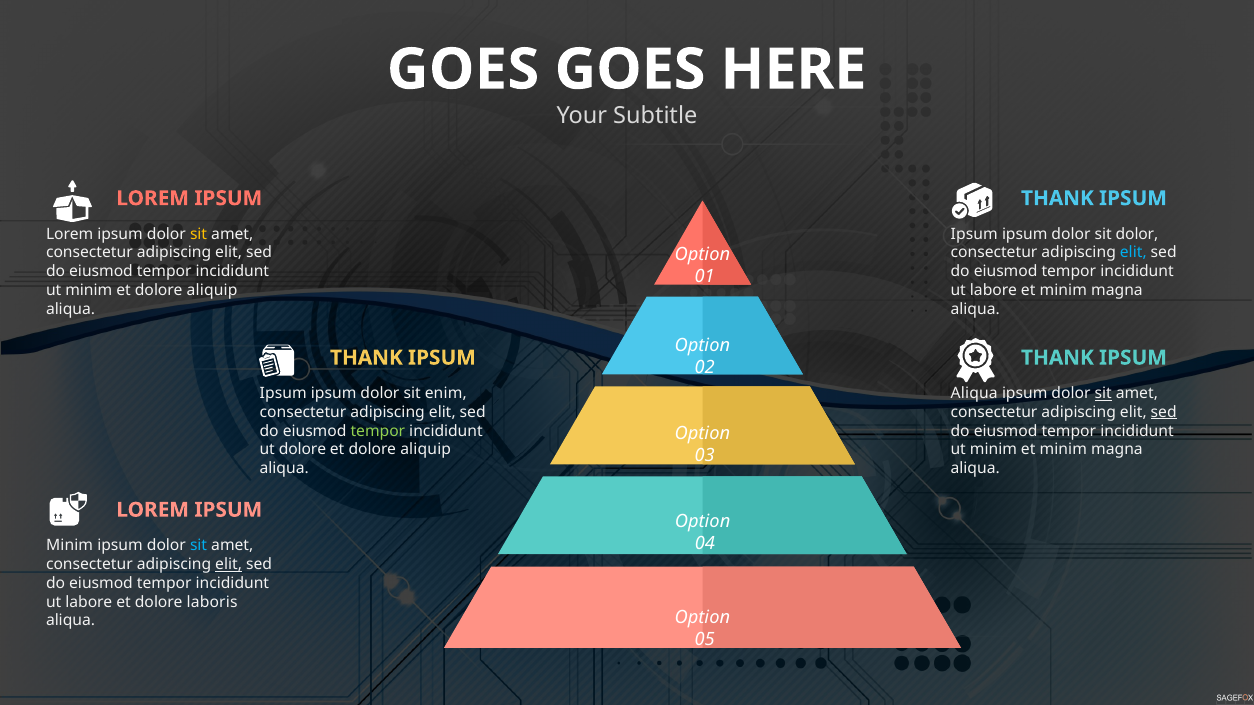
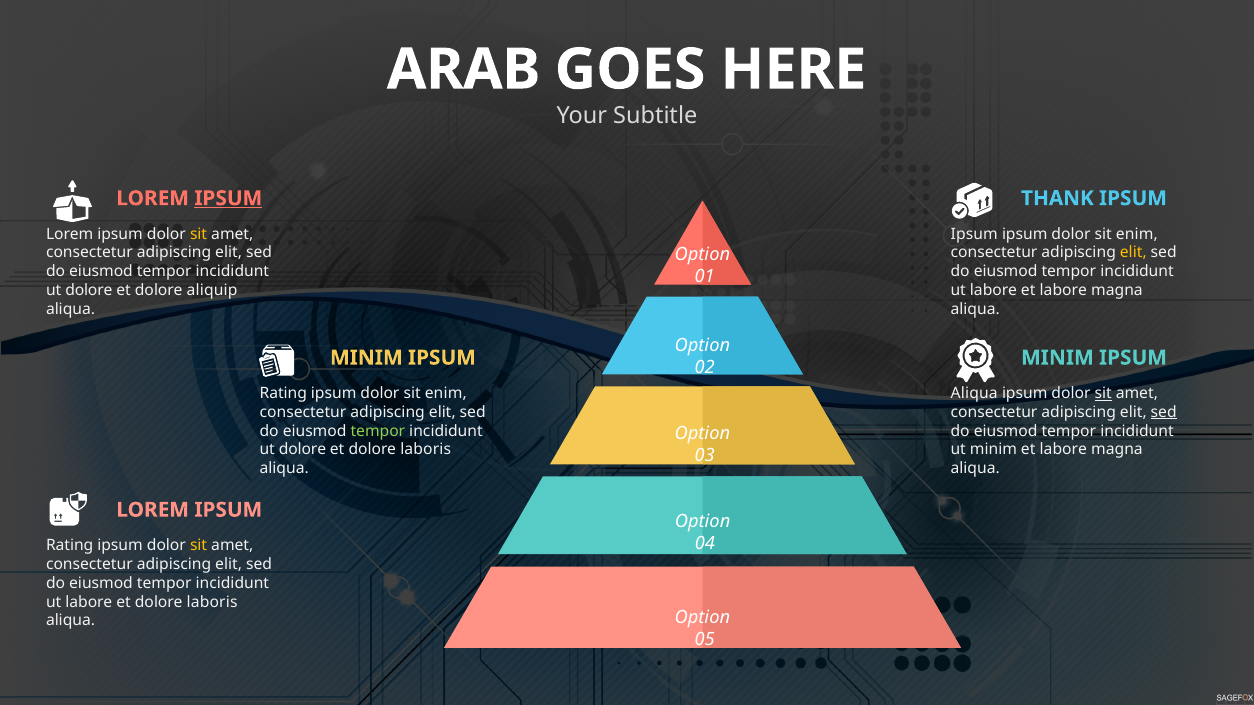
GOES: GOES -> ARAB (464, 70)
IPSUM underline: none -> present (228, 198)
dolor: dolor -> enim (1137, 234)
elit colour: light blue -> yellow (1133, 253)
minim: minim -> dolore (89, 291)
labore et minim: minim -> labore (1063, 291)
THANK: THANK -> MINIM (366, 358)
THANK: THANK -> MINIM (1057, 358)
Ipsum: Ipsum -> Rating (283, 394)
aliquip: aliquip -> laboris (426, 450)
minim: minim -> labore (1063, 450)
Minim: Minim -> Rating (70, 546)
sit colour: light blue -> yellow (199, 546)
elit underline: present -> none (229, 565)
